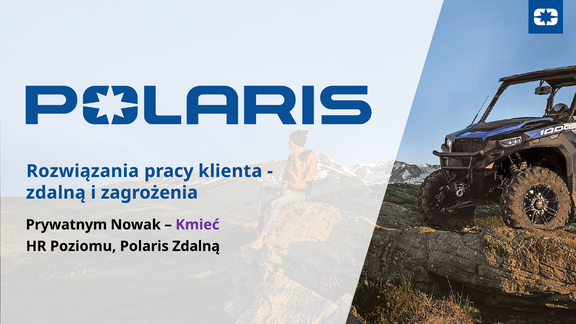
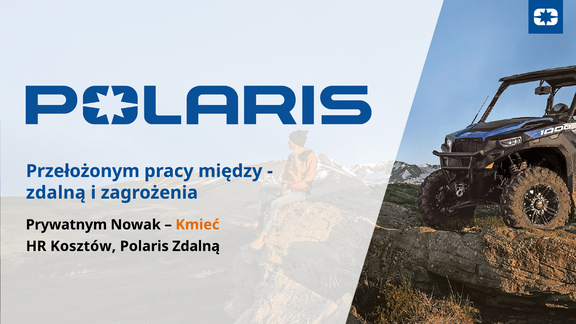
Rozwiązania: Rozwiązania -> Przełożonym (83, 171)
klienta: klienta -> między (230, 171)
Kmieć colour: purple -> orange (197, 225)
Poziomu: Poziomu -> Kosztów (83, 246)
